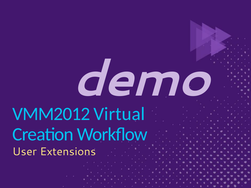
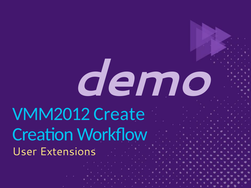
Virtual: Virtual -> Create (119, 114)
